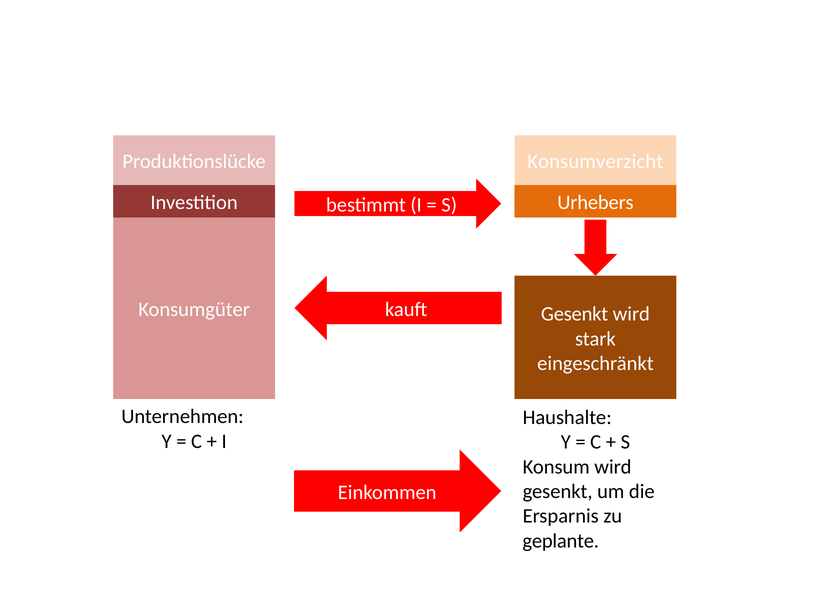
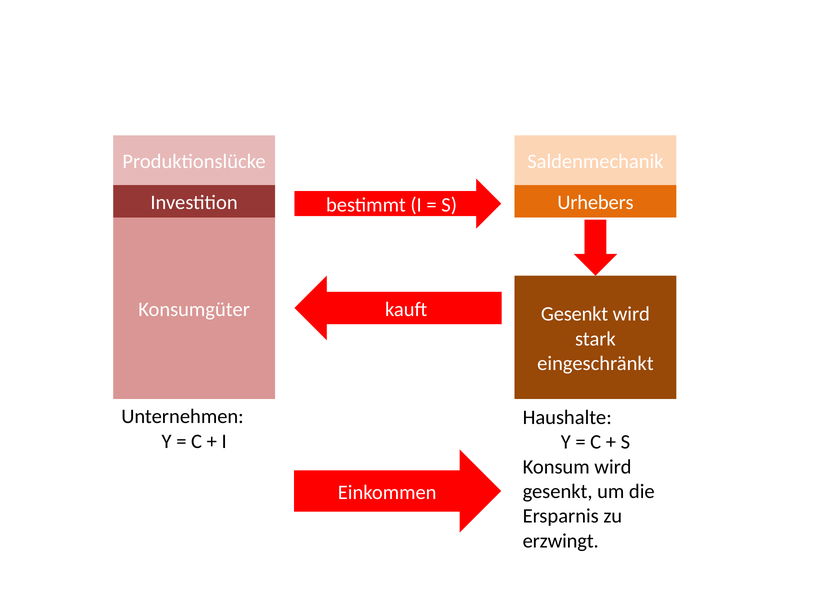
Konsumverzicht: Konsumverzicht -> Saldenmechanik (595, 162)
geplante: geplante -> erzwingt (561, 541)
